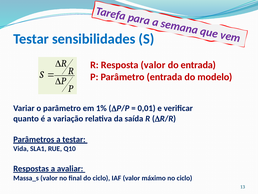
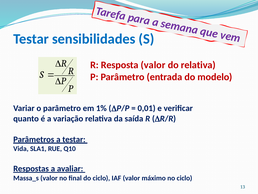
do entrada: entrada -> relativa (198, 65)
